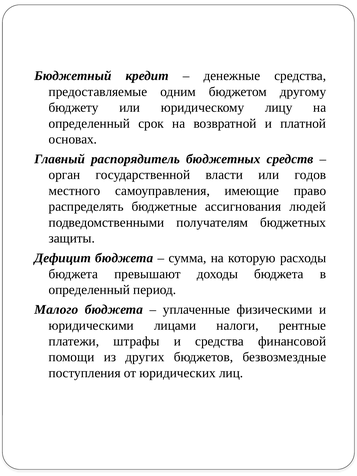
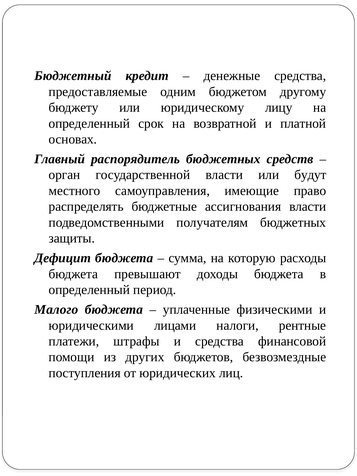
годов: годов -> будут (310, 175)
ассигнования людей: людей -> власти (308, 207)
